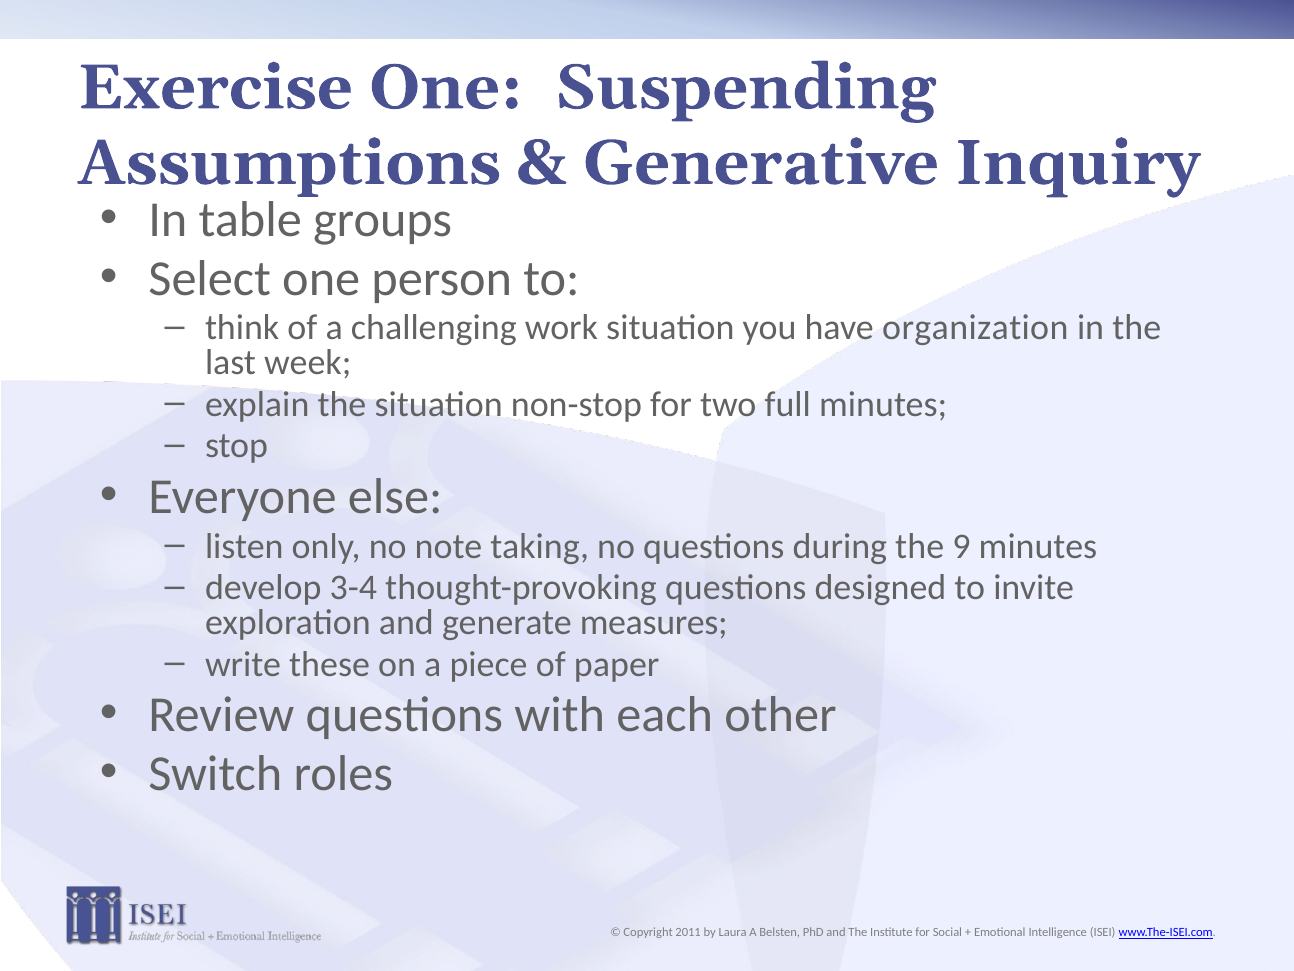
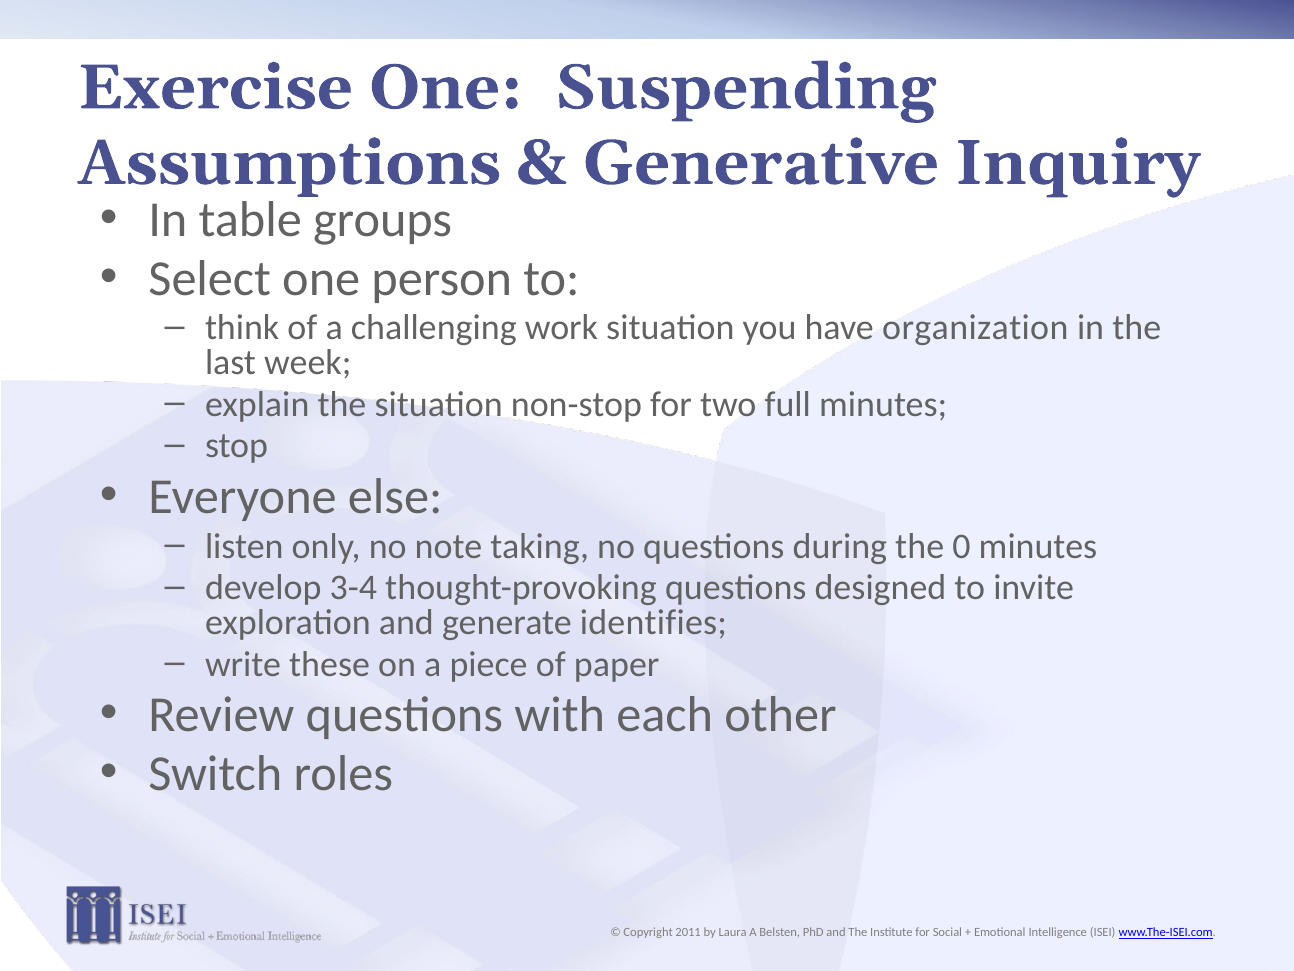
9: 9 -> 0 (961, 546)
measures: measures -> identifies (653, 622)
